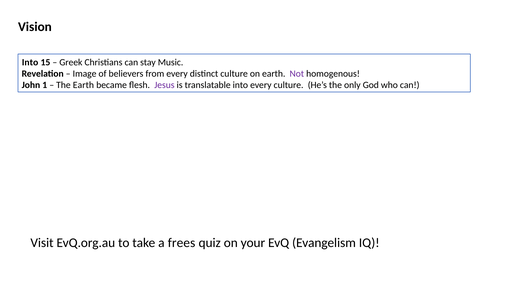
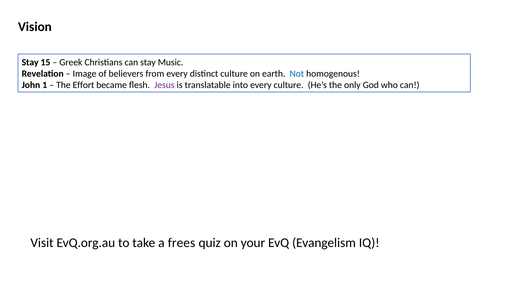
Into: Into -> Stay (30, 62)
Not colour: purple -> blue (297, 74)
The Earth: Earth -> Effort (84, 85)
